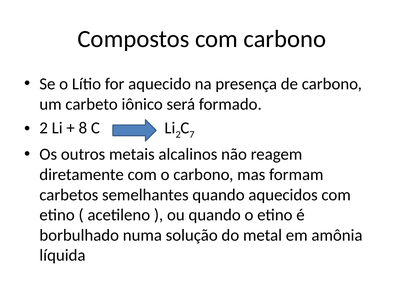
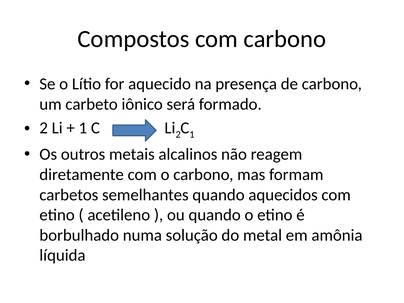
8: 8 -> 1 (83, 128)
C 7: 7 -> 1 (192, 135)
